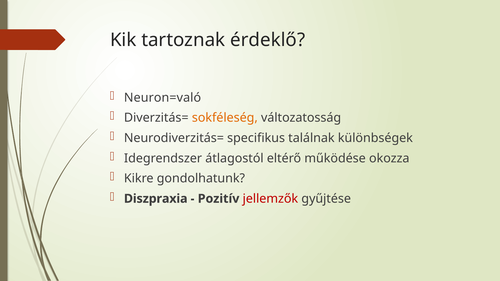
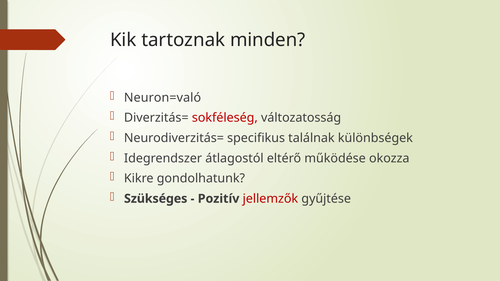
érdeklő: érdeklő -> minden (268, 40)
sokféleség colour: orange -> red (225, 118)
Diszpraxia: Diszpraxia -> Szükséges (156, 199)
